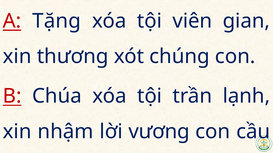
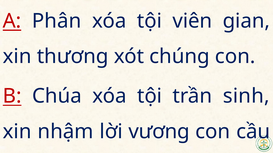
Tặng: Tặng -> Phân (57, 21)
lạnh: lạnh -> sinh (246, 96)
